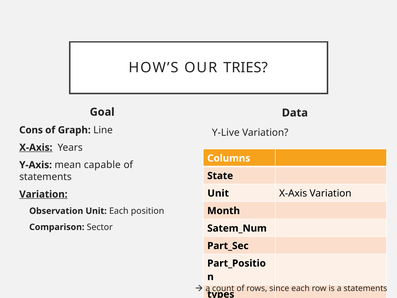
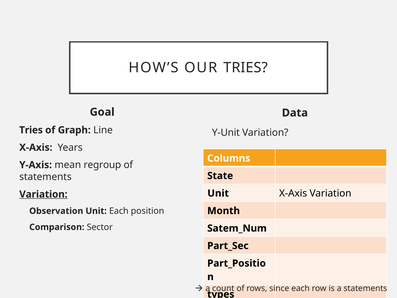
Cons: Cons -> Tries (31, 130)
Y-Live: Y-Live -> Y-Unit (226, 132)
X-Axis underline: present -> none (36, 147)
capable: capable -> regroup (102, 165)
